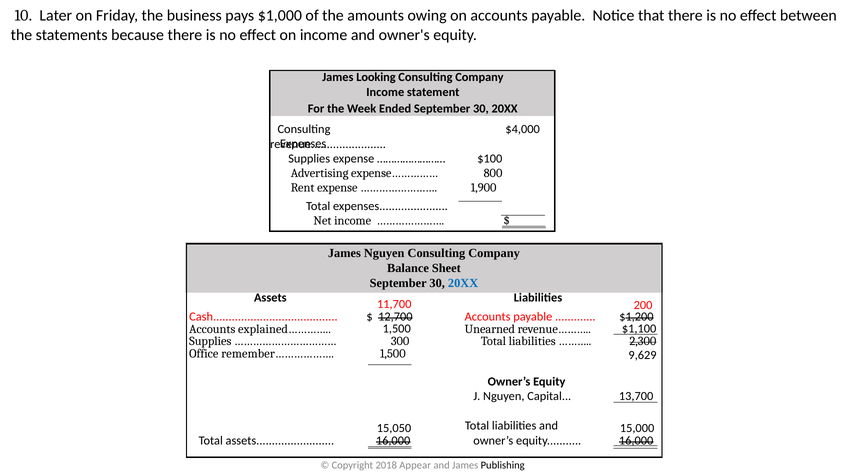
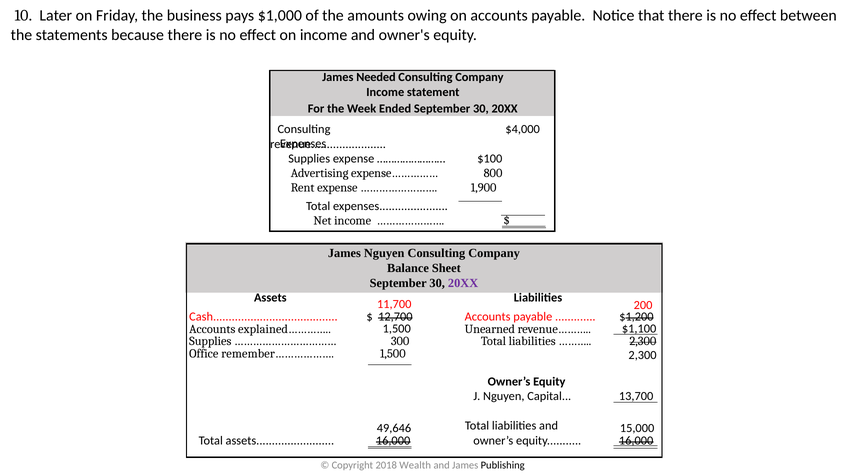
Looking: Looking -> Needed (376, 77)
20XX colour: blue -> purple (463, 283)
9,629: 9,629 -> 2,300 (643, 355)
15,050: 15,050 -> 49,646 (394, 428)
Appear: Appear -> Wealth (415, 465)
